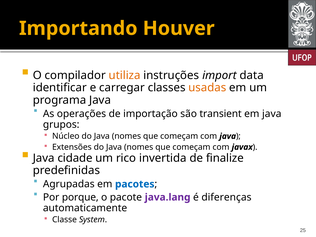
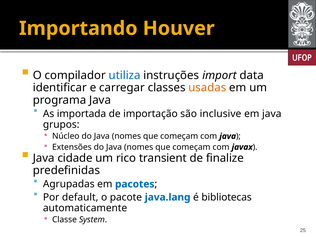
utiliza colour: orange -> blue (125, 75)
operações: operações -> importada (81, 114)
transient: transient -> inclusive (221, 114)
invertida: invertida -> transient (163, 158)
porque: porque -> default (80, 197)
java.lang colour: purple -> blue (168, 197)
diferenças: diferenças -> bibliotecas (227, 197)
